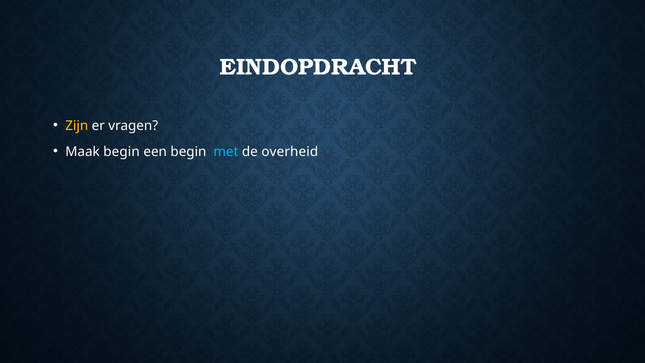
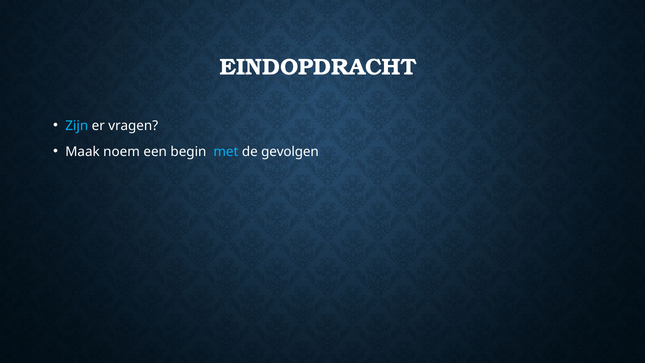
Zijn colour: yellow -> light blue (77, 126)
Maak begin: begin -> noem (122, 152)
overheid: overheid -> gevolgen (290, 152)
